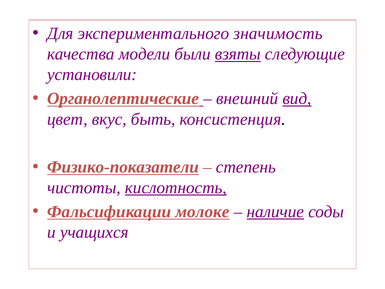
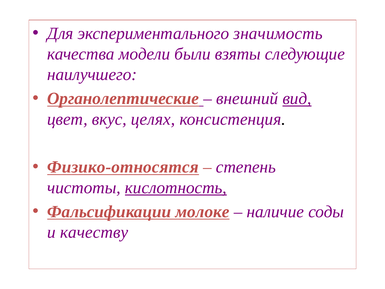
взяты underline: present -> none (238, 54)
установили: установили -> наилучшего (92, 75)
быть: быть -> целях (153, 119)
Физико-показатели: Физико-показатели -> Физико-относятся (123, 167)
наличие underline: present -> none (275, 211)
учащихся: учащихся -> качеству (94, 232)
